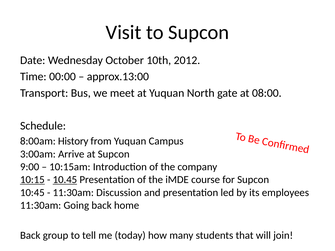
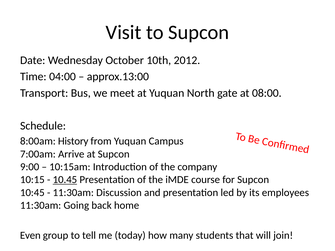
00:00: 00:00 -> 04:00 (62, 77)
3:00am: 3:00am -> 7:00am (38, 154)
10:15 underline: present -> none (32, 180)
Back: Back -> Even (30, 236)
